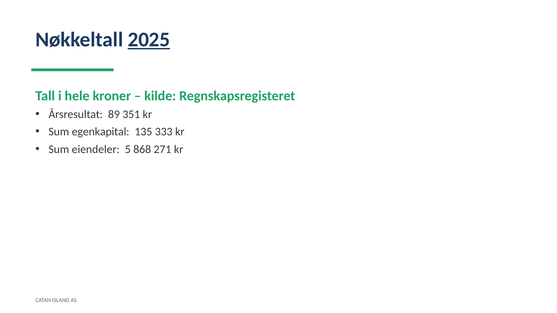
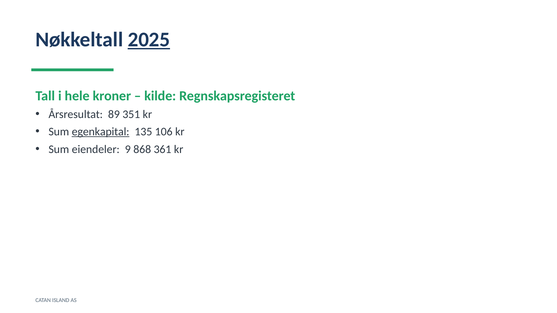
egenkapital underline: none -> present (101, 132)
333: 333 -> 106 (164, 132)
5: 5 -> 9 (128, 149)
271: 271 -> 361 (163, 149)
